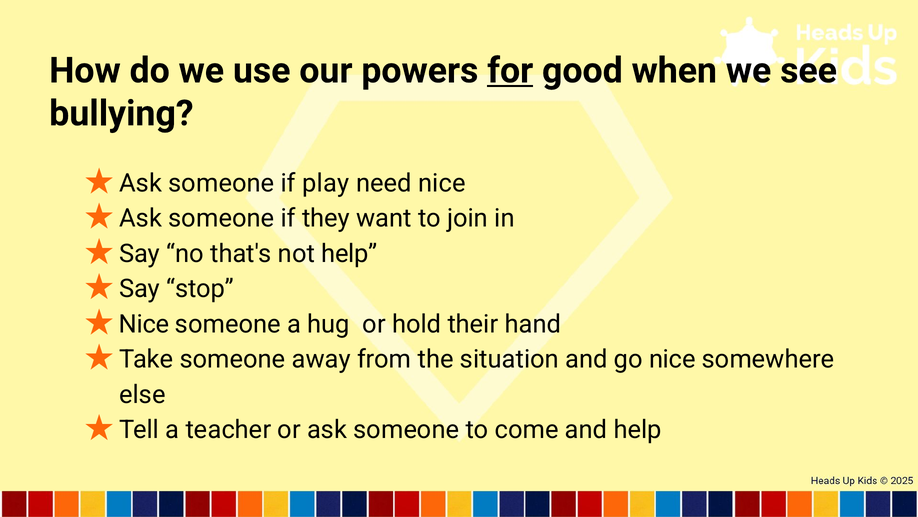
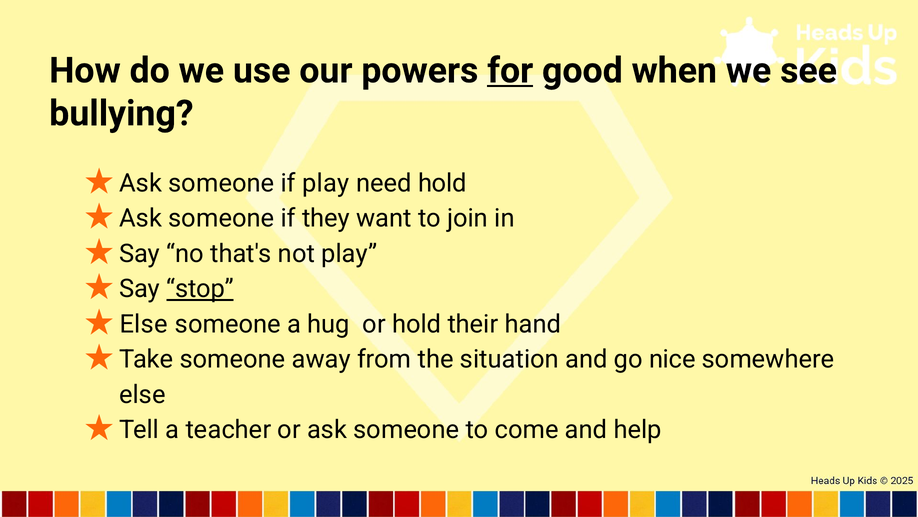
need nice: nice -> hold (442, 183)
not help: help -> play (349, 253)
stop underline: none -> present (200, 289)
Nice: Nice -> Else (144, 324)
